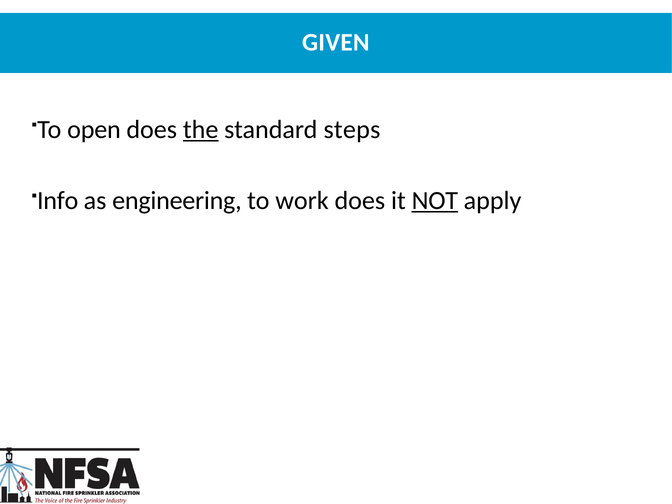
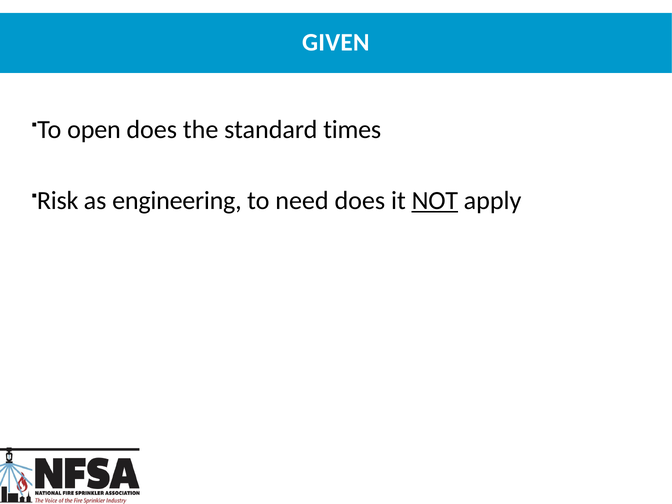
the underline: present -> none (201, 130)
steps: steps -> times (352, 130)
Info: Info -> Risk (58, 201)
work: work -> need (302, 201)
